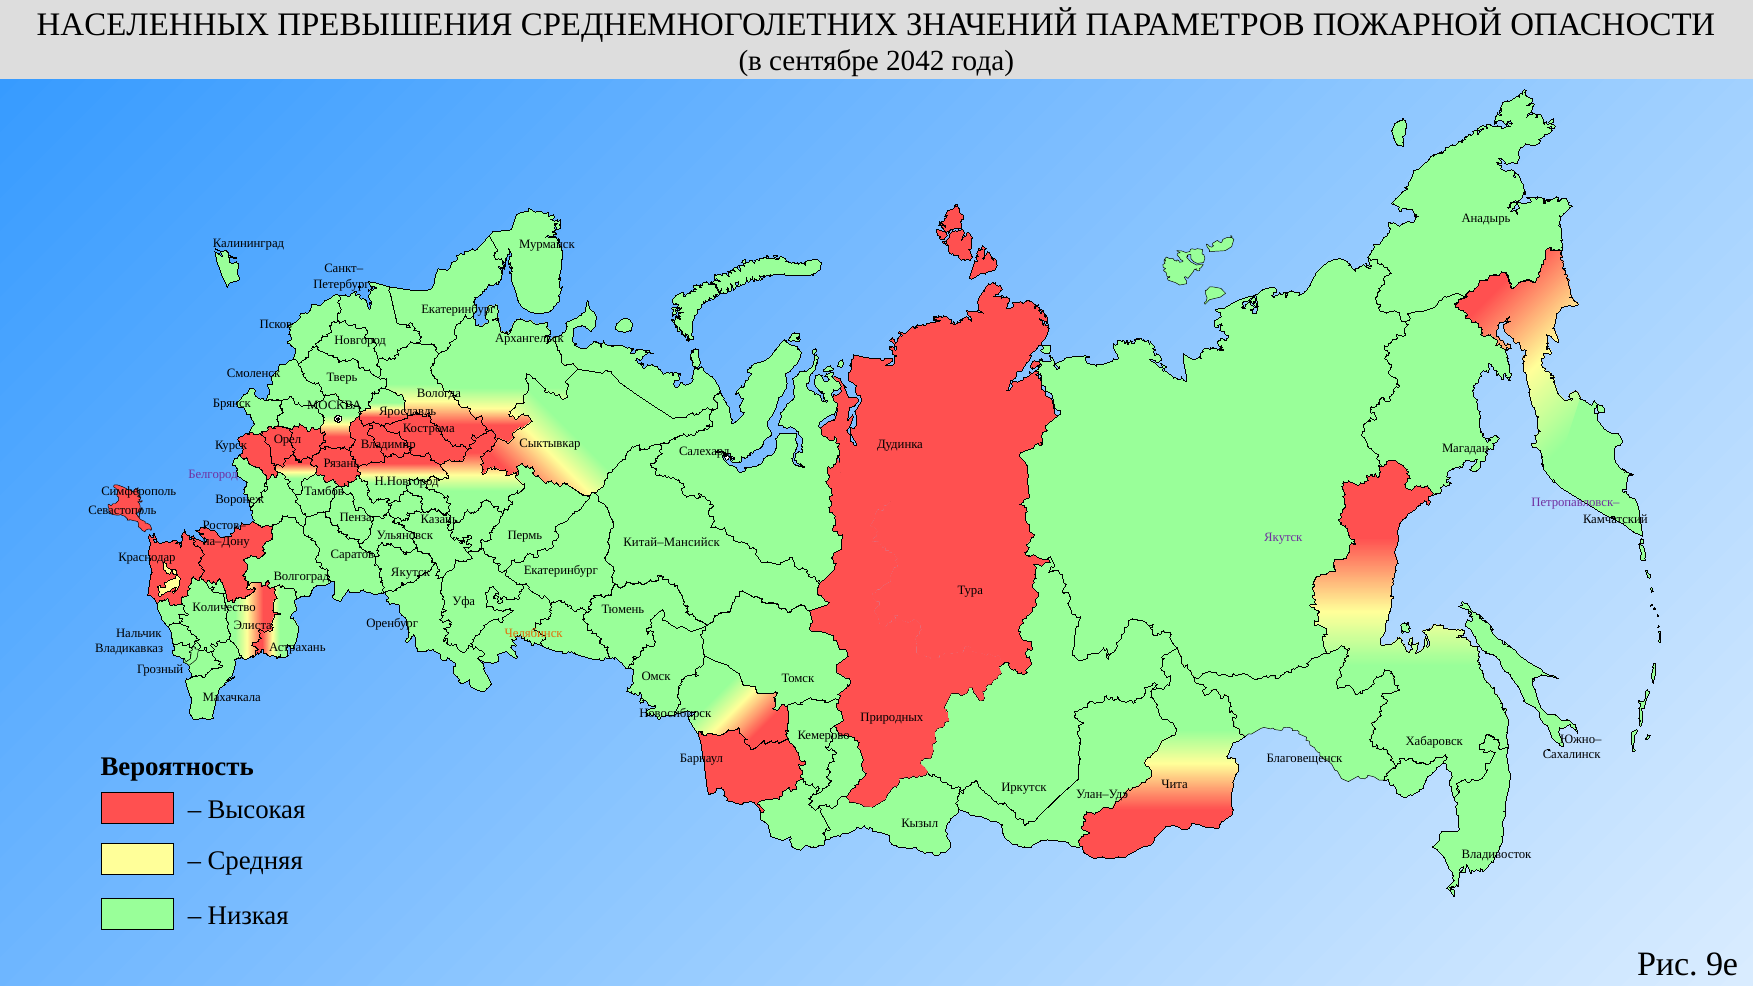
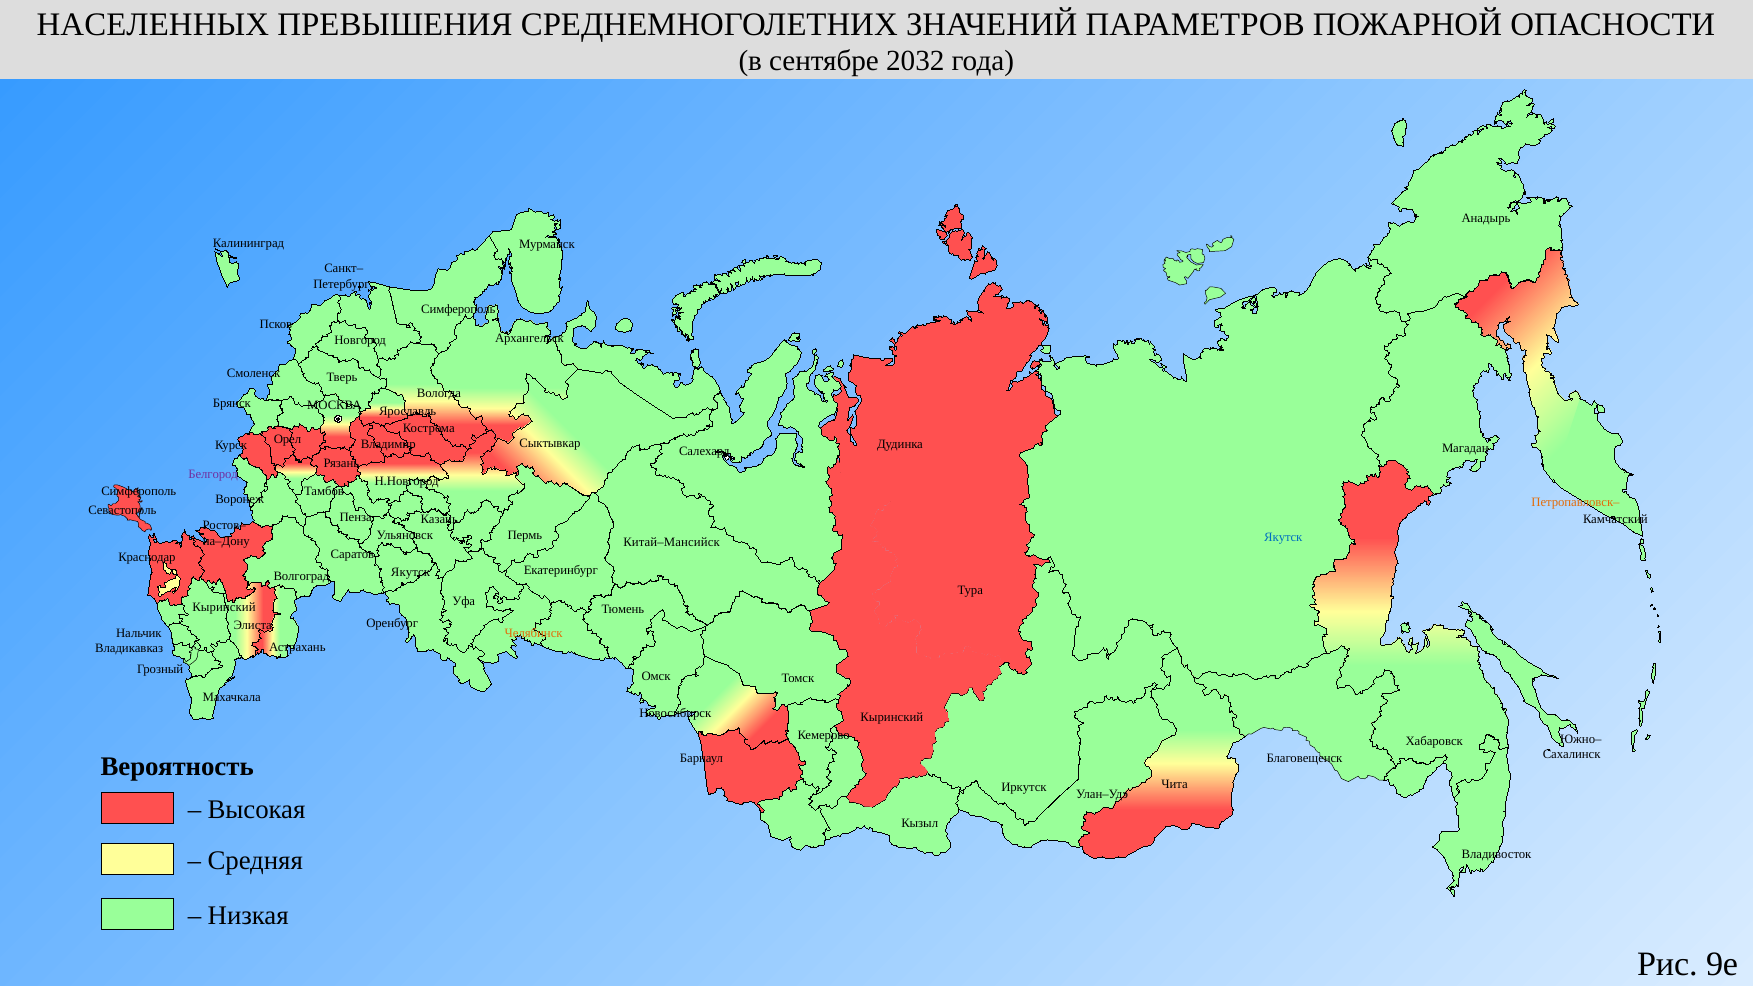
2042: 2042 -> 2032 (915, 61)
Екатеринбург: Екатеринбург -> Симферополь (458, 310)
Петропавловск– colour: purple -> orange (1576, 502)
Якутск colour: purple -> blue (1283, 537)
Количество: Количество -> Кыринский (224, 607)
Природных: Природных -> Кыринский (892, 717)
